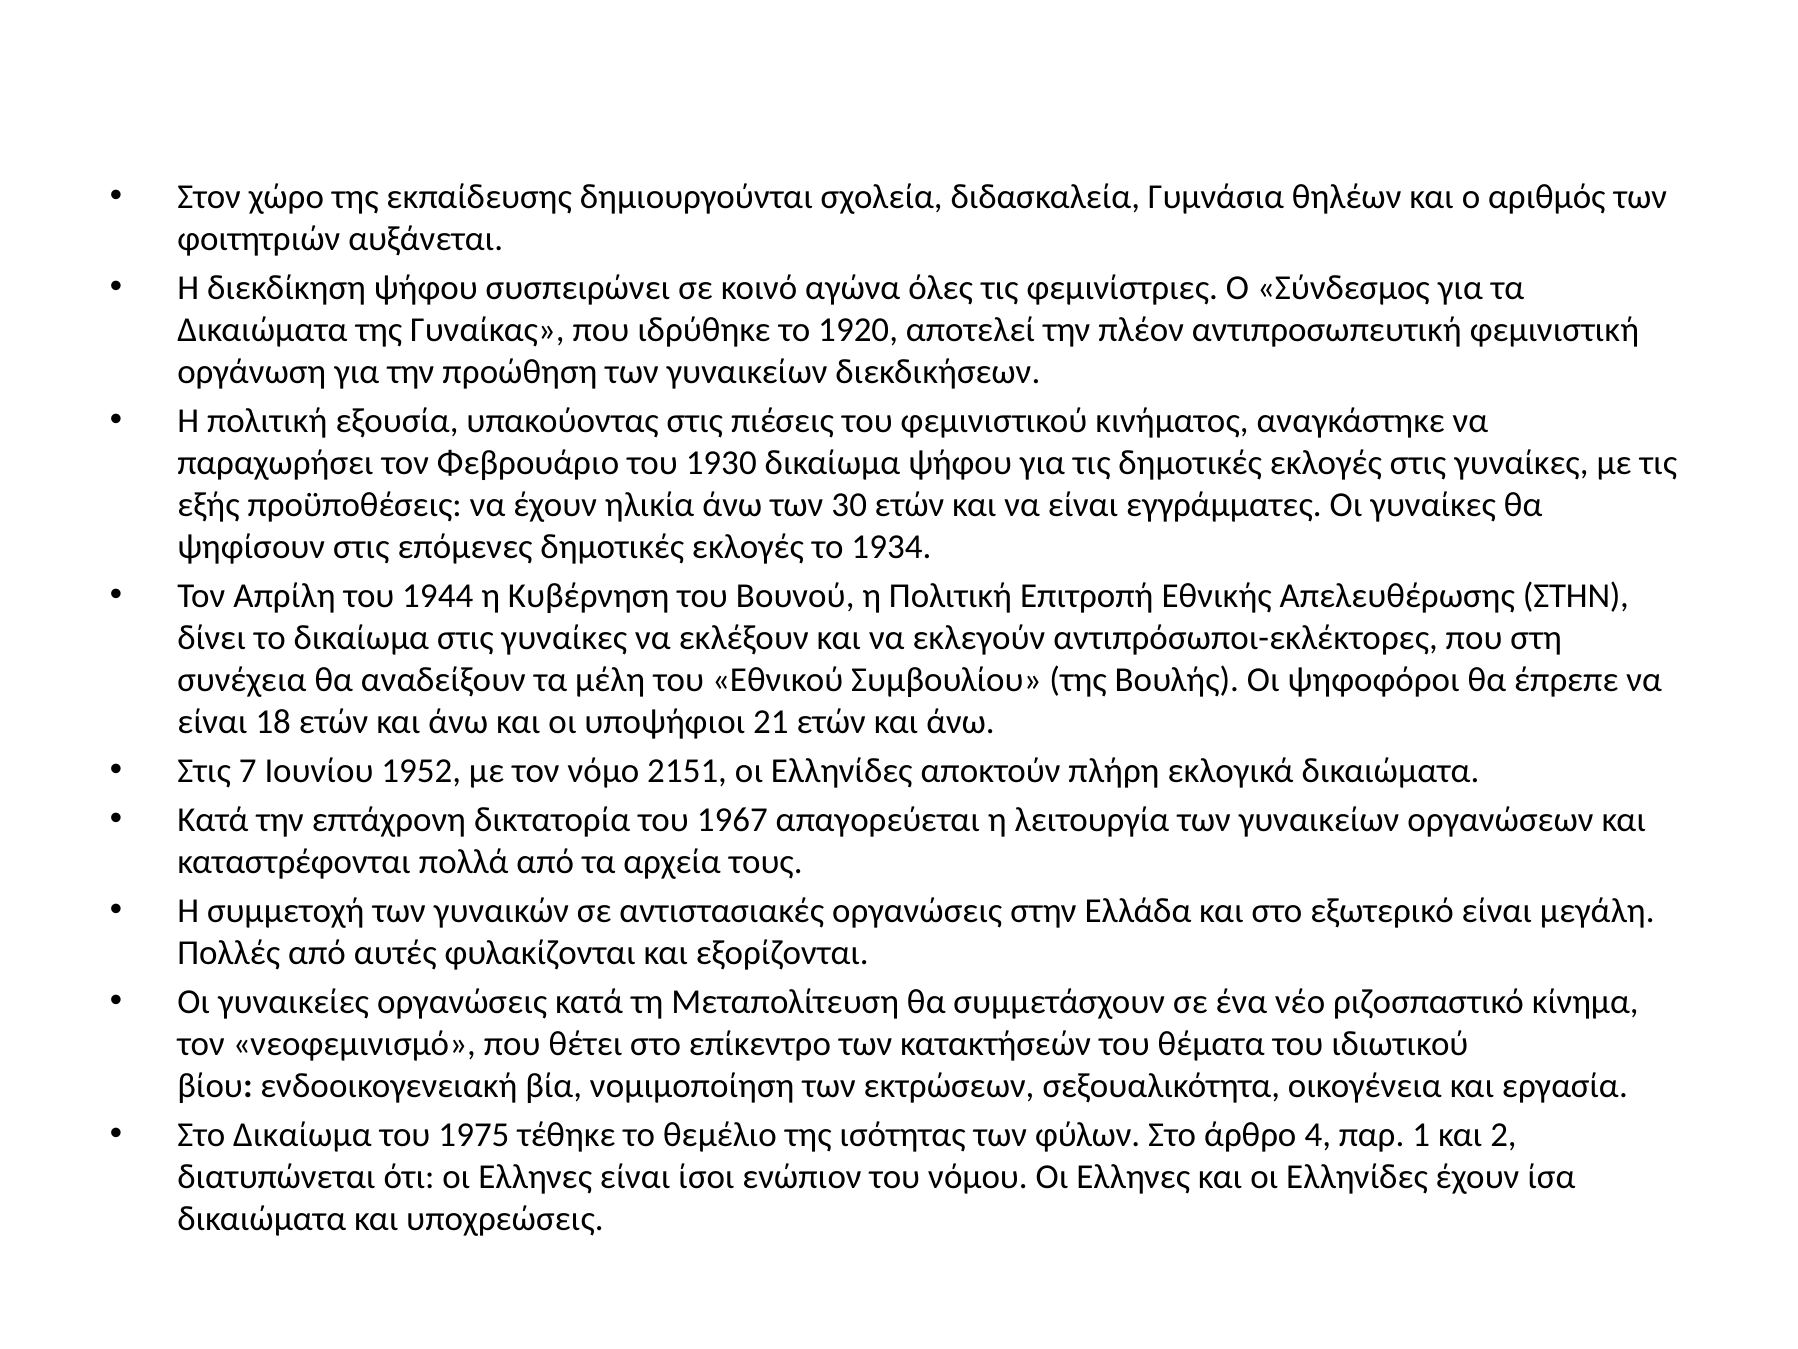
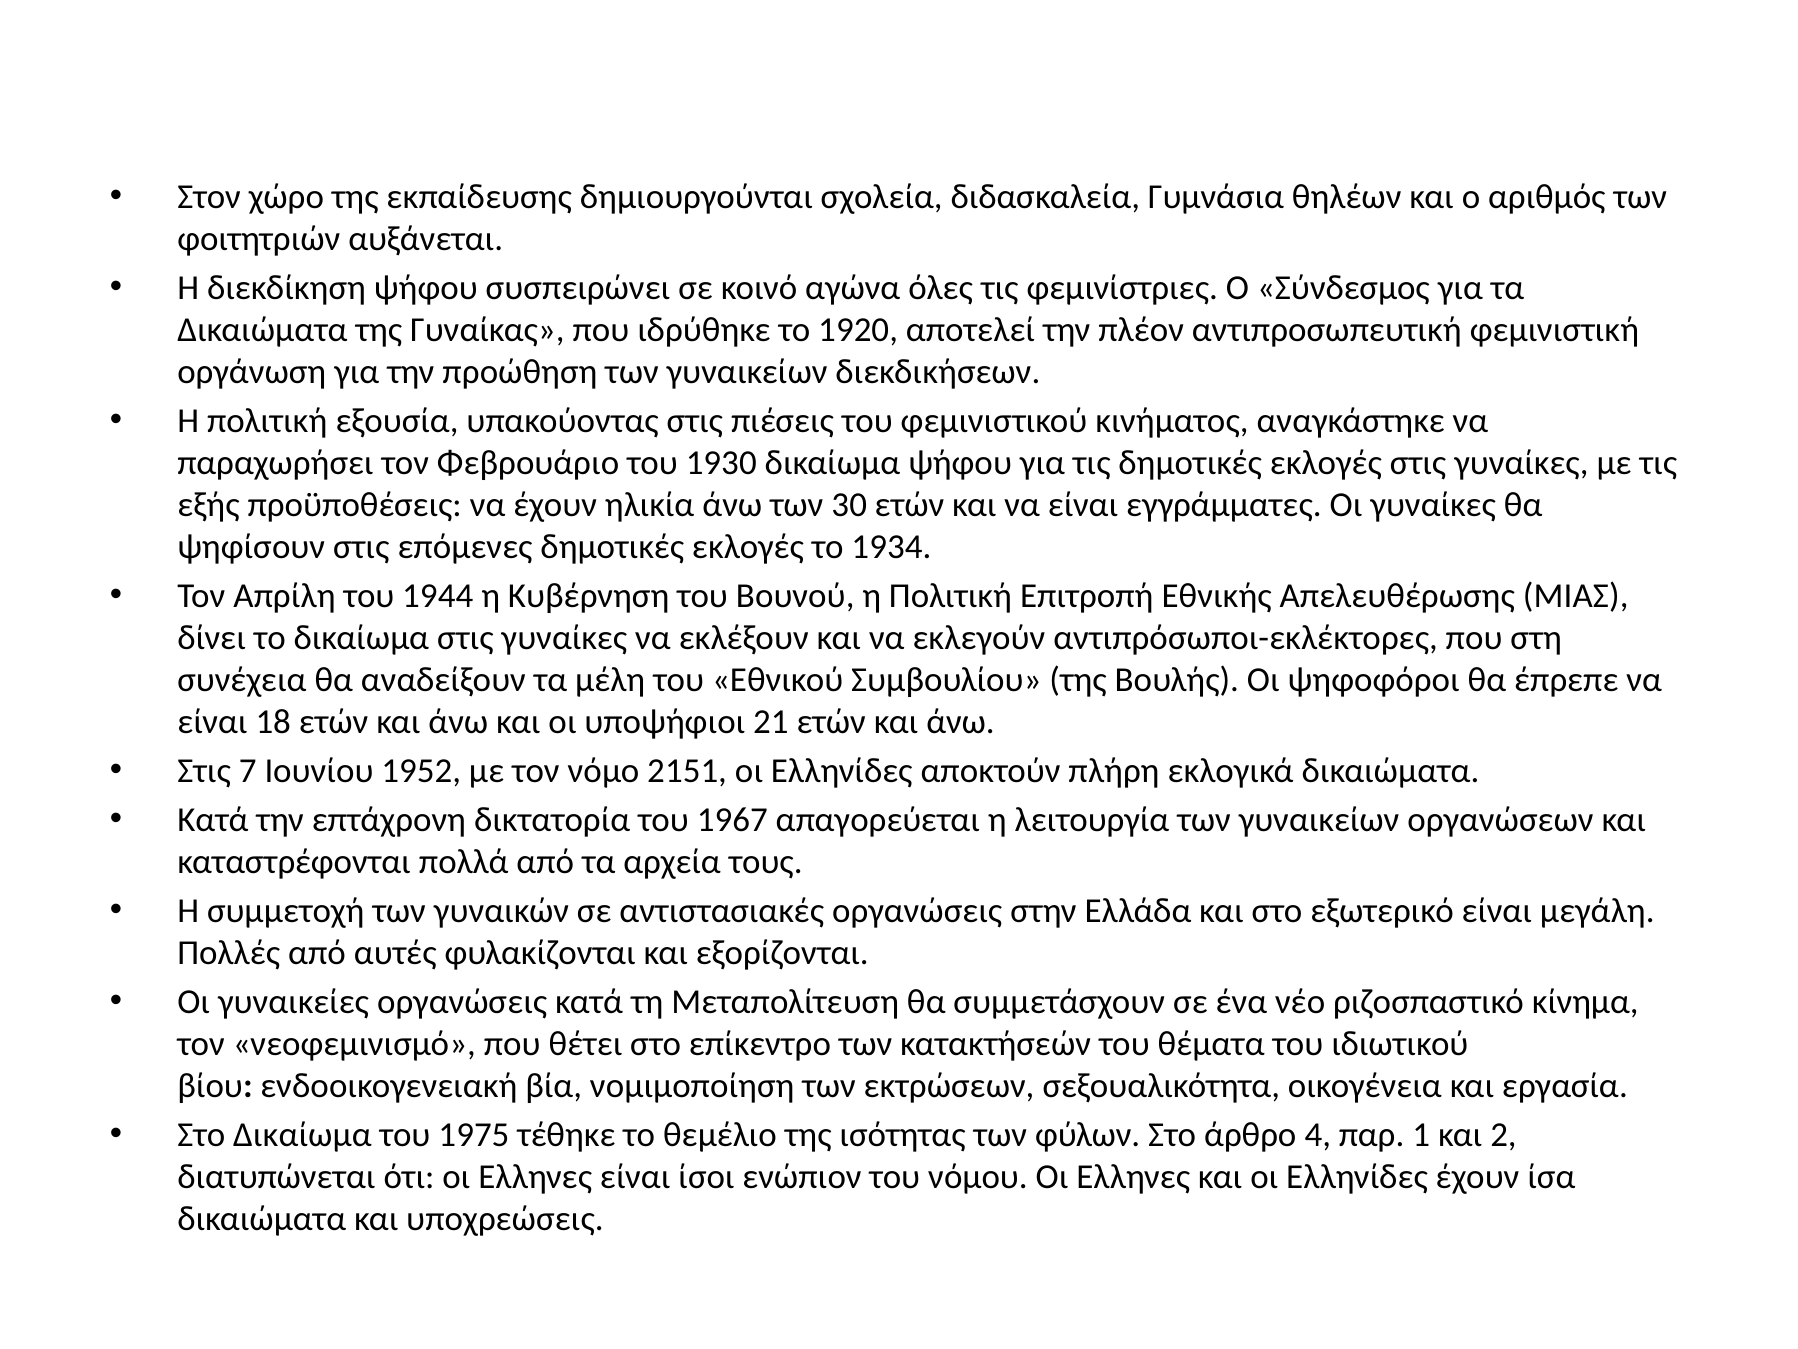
Απελευθέρωσης ΣΤΗΝ: ΣΤΗΝ -> ΜΙΑΣ (1576, 596)
